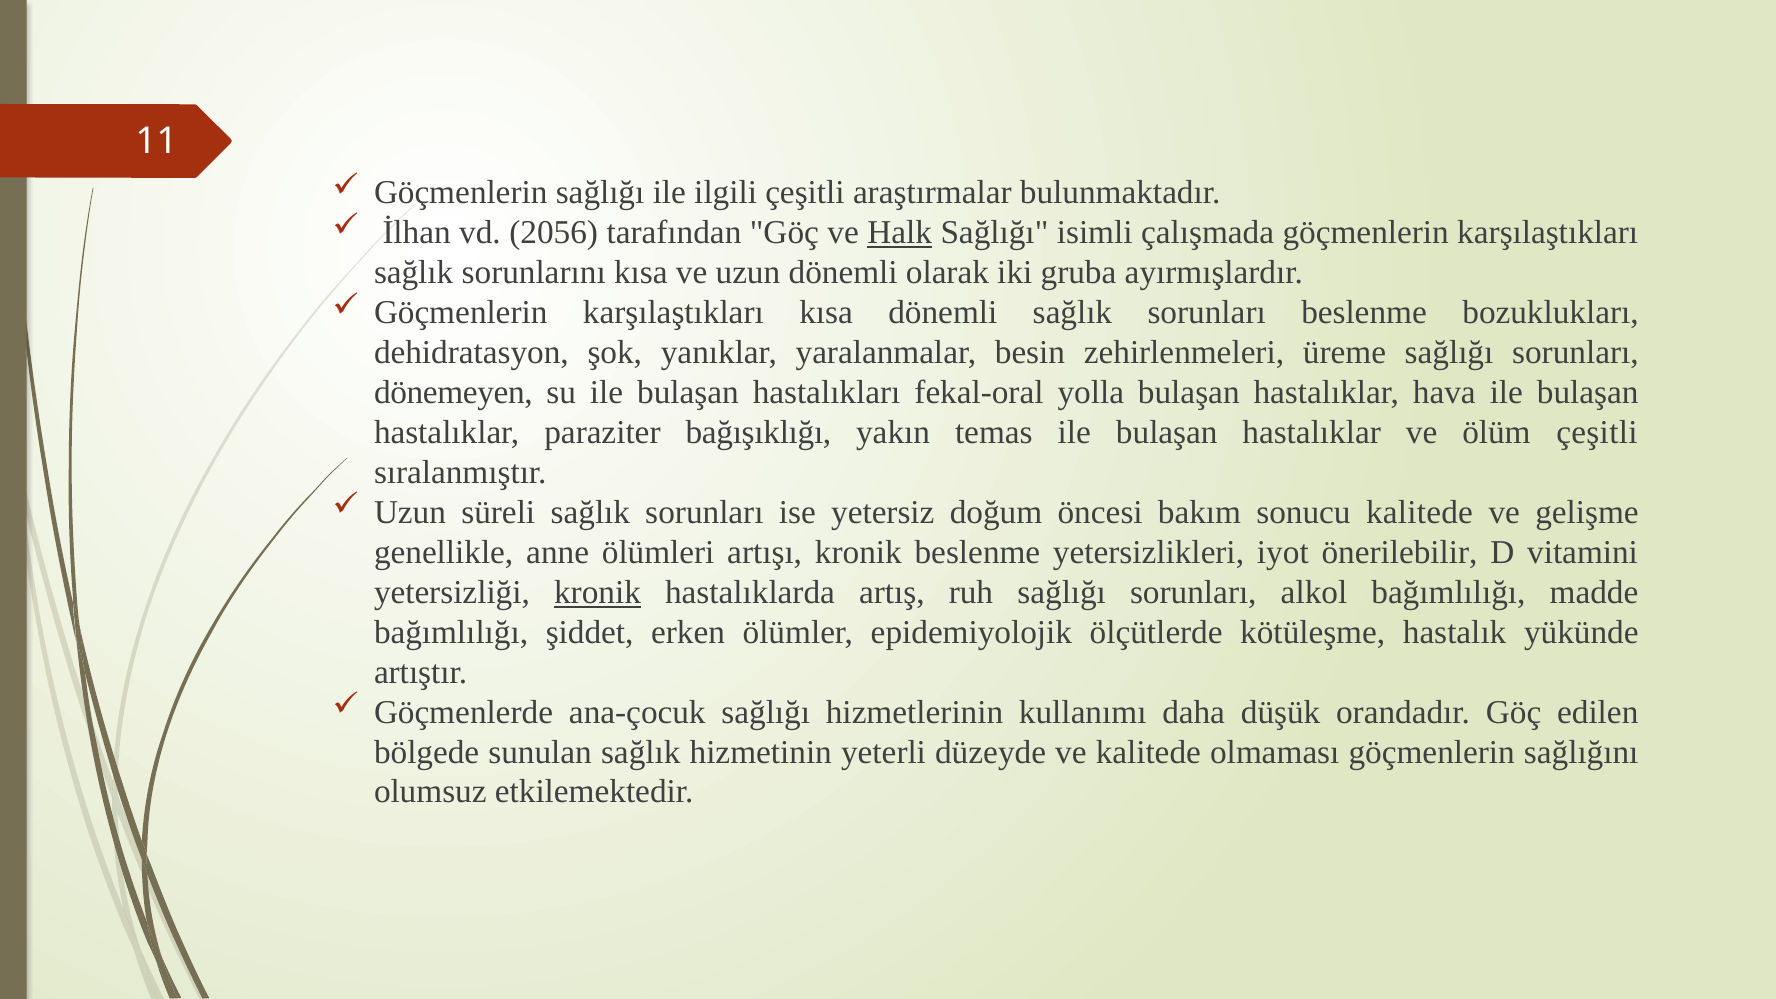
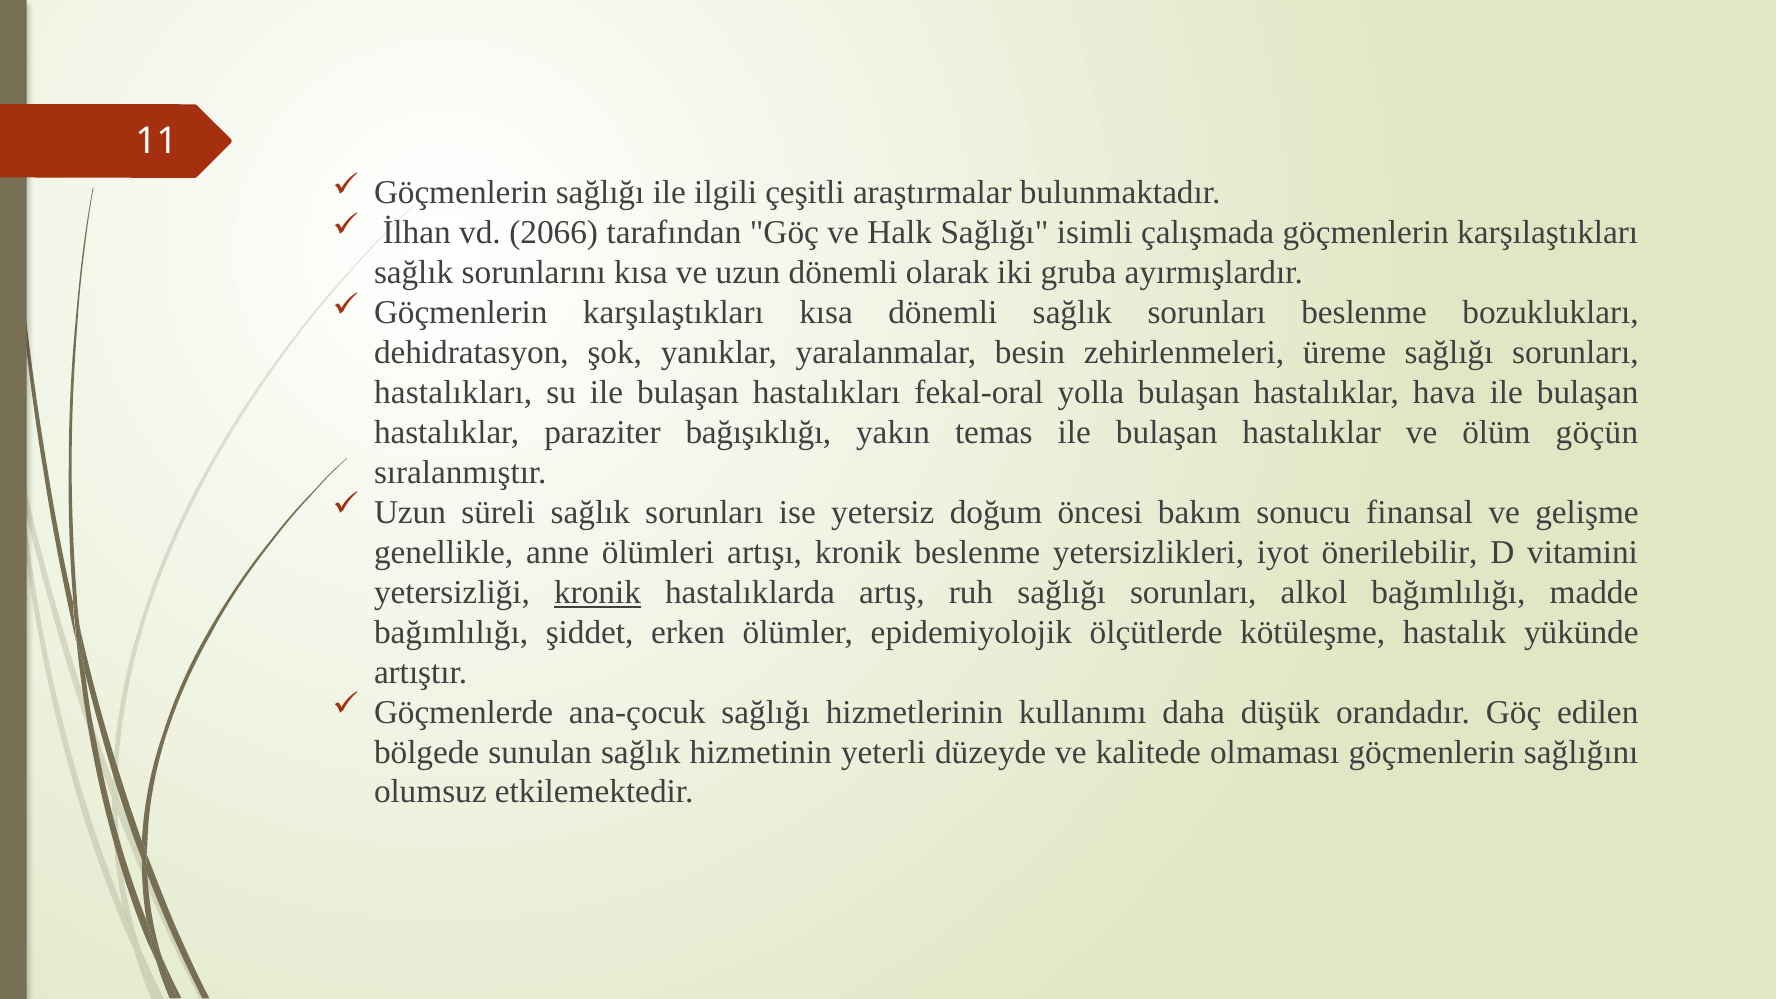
2056: 2056 -> 2066 (554, 233)
Halk underline: present -> none (900, 233)
dönemeyen: dönemeyen -> hastalıkları (453, 392)
ölüm çeşitli: çeşitli -> göçün (1597, 432)
sonucu kalitede: kalitede -> finansal (1419, 512)
